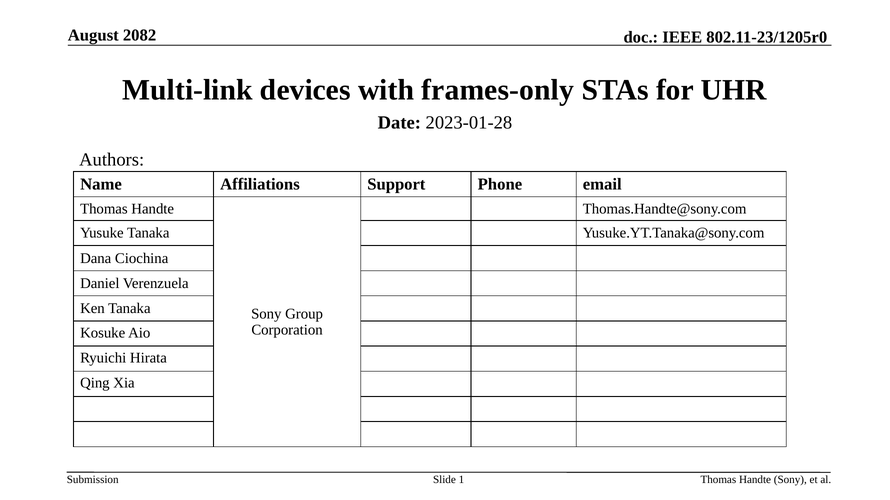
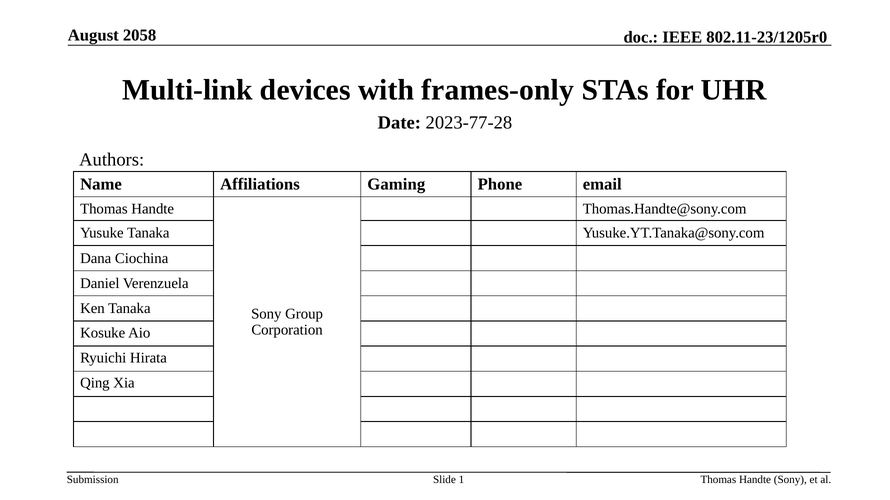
2082: 2082 -> 2058 (140, 35)
2023-01-28: 2023-01-28 -> 2023-77-28 (469, 123)
Support: Support -> Gaming (396, 185)
